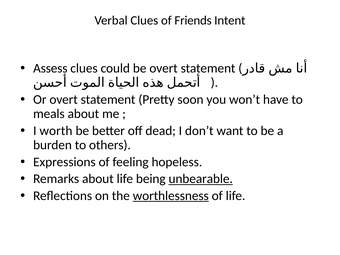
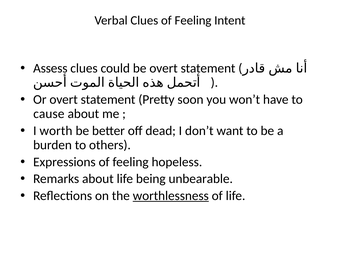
Clues of Friends: Friends -> Feeling (193, 20)
meals: meals -> cause (49, 114)
unbearable underline: present -> none (201, 179)
